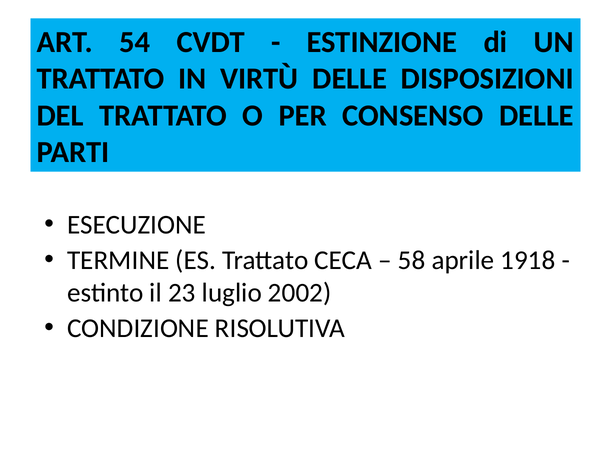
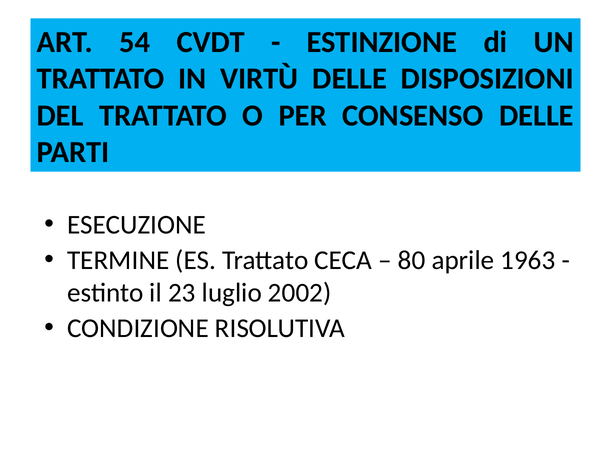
58: 58 -> 80 (412, 260)
1918: 1918 -> 1963 (528, 260)
